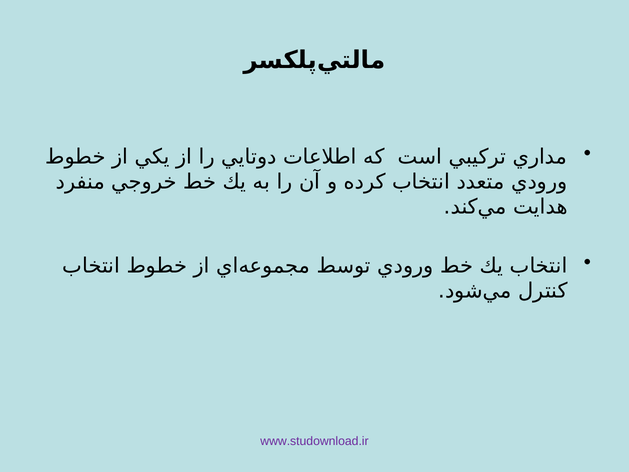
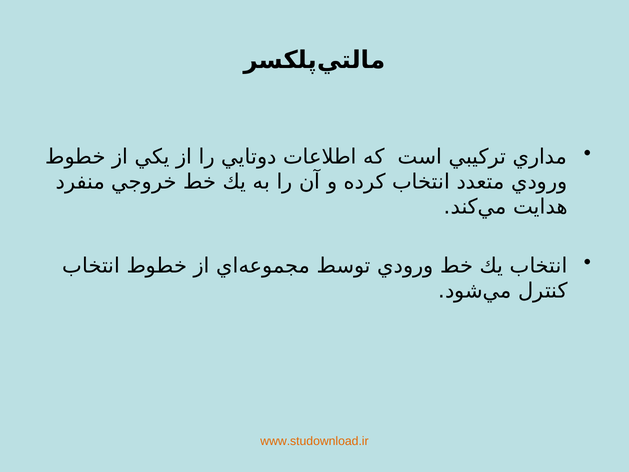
www.studownload.ir colour: purple -> orange (314, 441)
